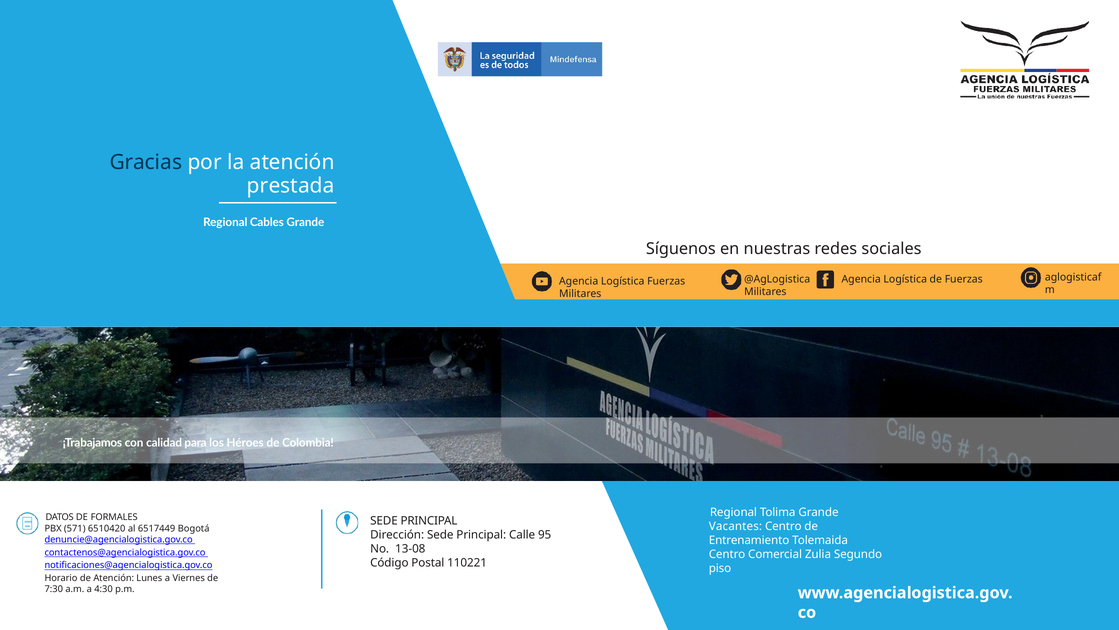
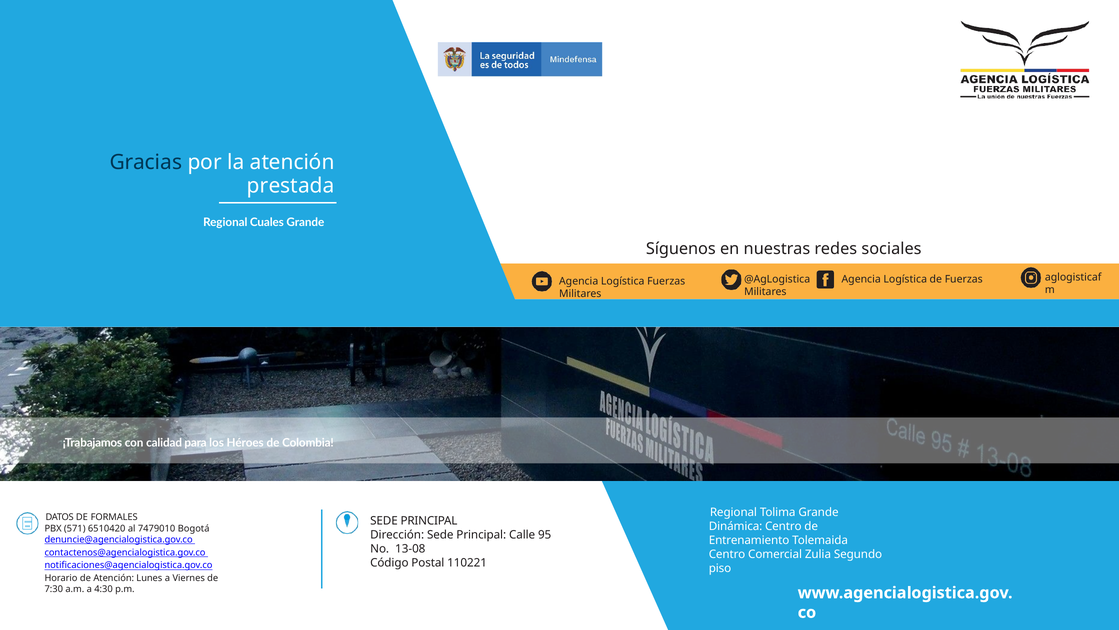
Cables: Cables -> Cuales (267, 222)
Vacantes: Vacantes -> Dinámica (736, 526)
6517449: 6517449 -> 7479010 (157, 528)
